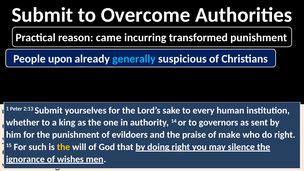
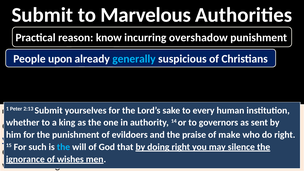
Overcome: Overcome -> Marvelous (146, 15)
came: came -> know (109, 38)
transformed: transformed -> overshadow (198, 38)
the colour: yellow -> light blue (63, 147)
